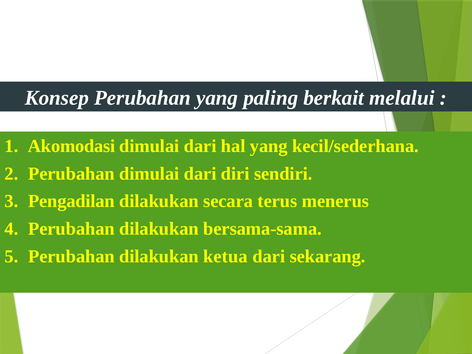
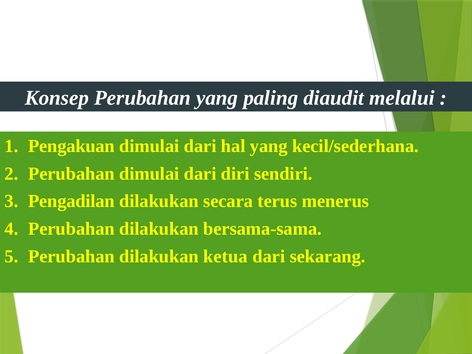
berkait: berkait -> diaudit (334, 98)
Akomodasi: Akomodasi -> Pengakuan (72, 146)
